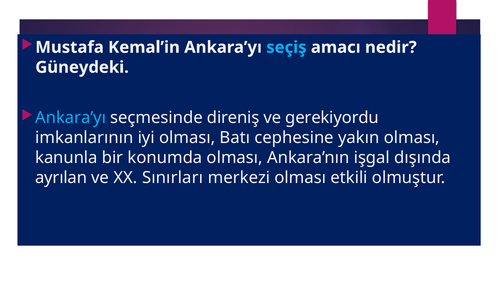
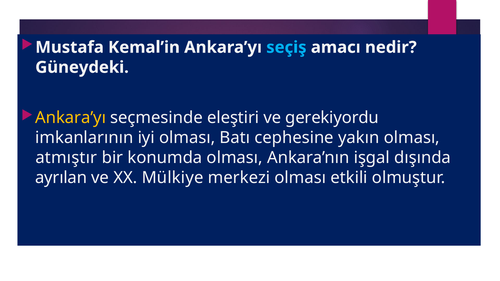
Ankara’yı colour: light blue -> yellow (71, 118)
direniş: direniş -> eleştiri (233, 118)
kanunla: kanunla -> atmıştır (66, 158)
Sınırları: Sınırları -> Mülkiye (173, 178)
